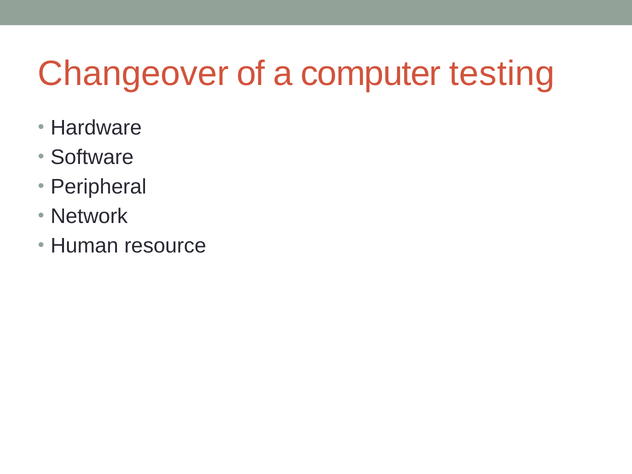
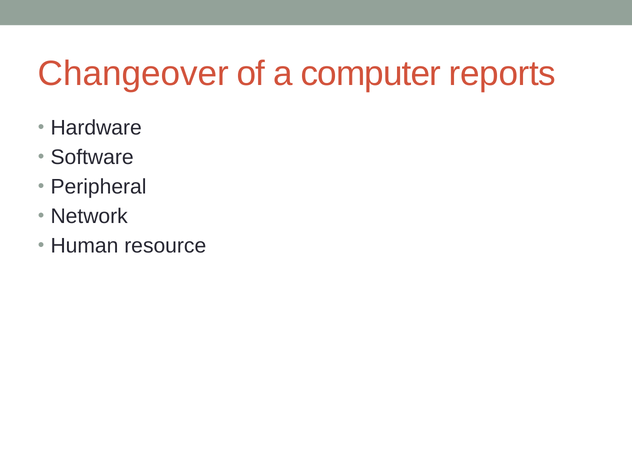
testing: testing -> reports (502, 74)
